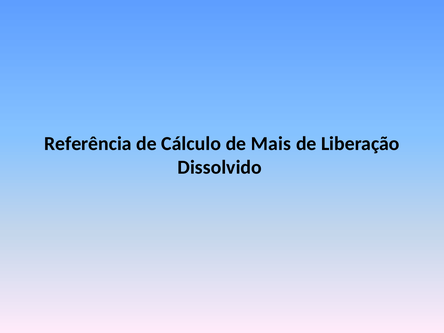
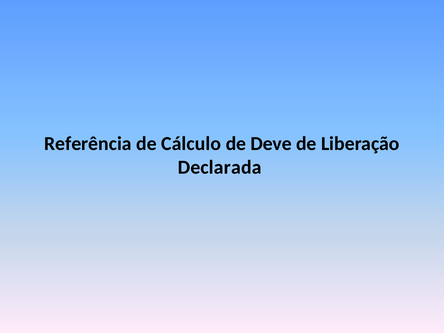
Mais: Mais -> Deve (271, 144)
Dissolvido: Dissolvido -> Declarada (220, 167)
